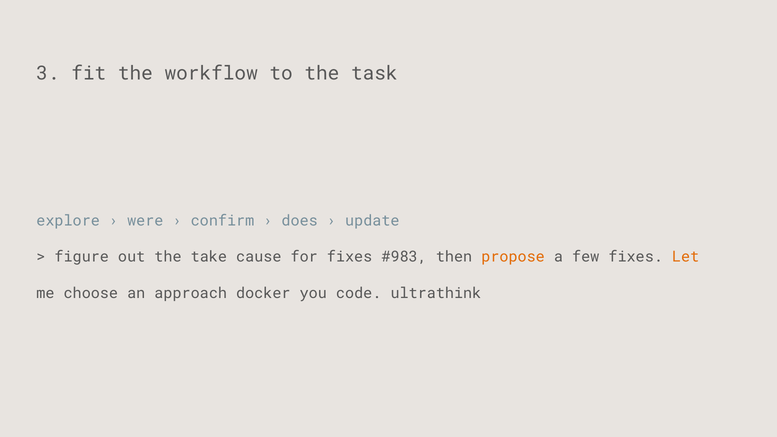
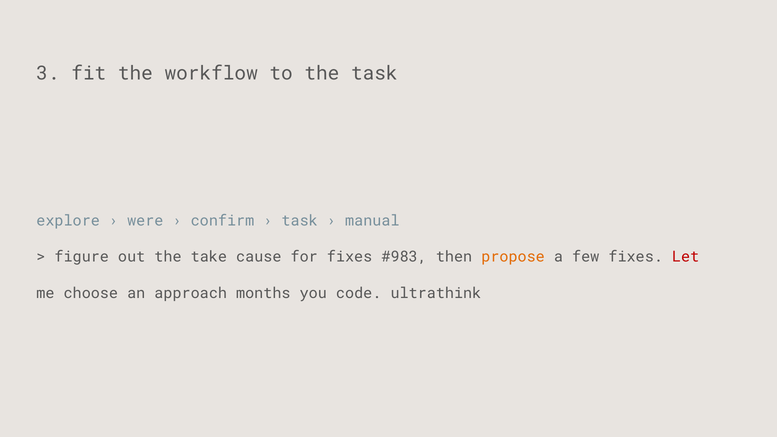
does: does -> task (300, 221)
update: update -> manual (372, 221)
Let colour: orange -> red (686, 257)
docker: docker -> months (263, 293)
